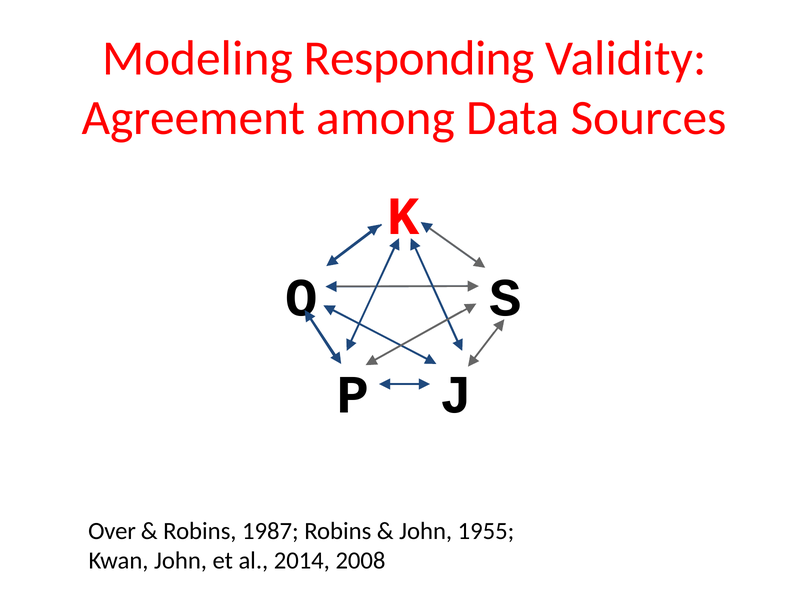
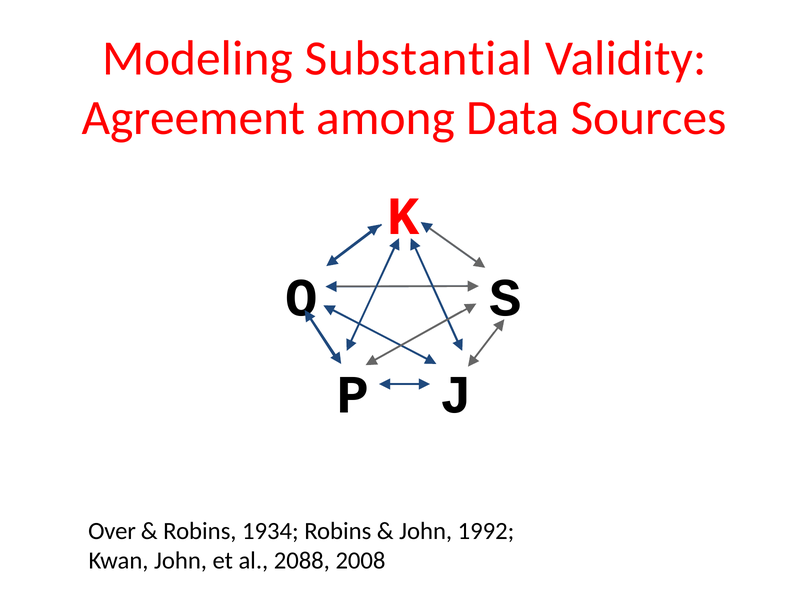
Responding: Responding -> Substantial (419, 58)
1987: 1987 -> 1934 (270, 531)
1955: 1955 -> 1992 (486, 531)
2014: 2014 -> 2088 (302, 560)
